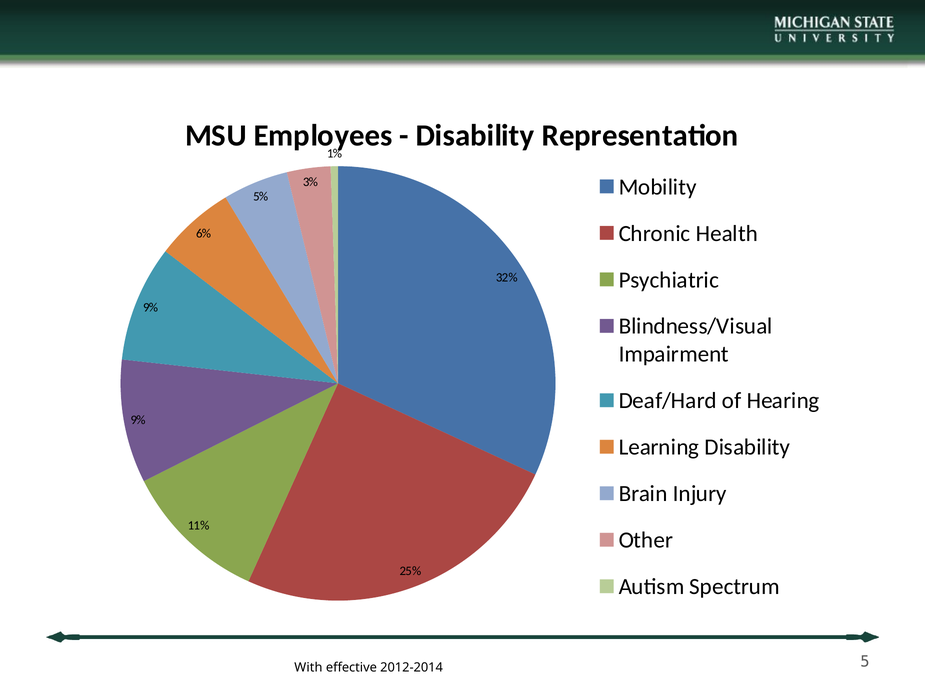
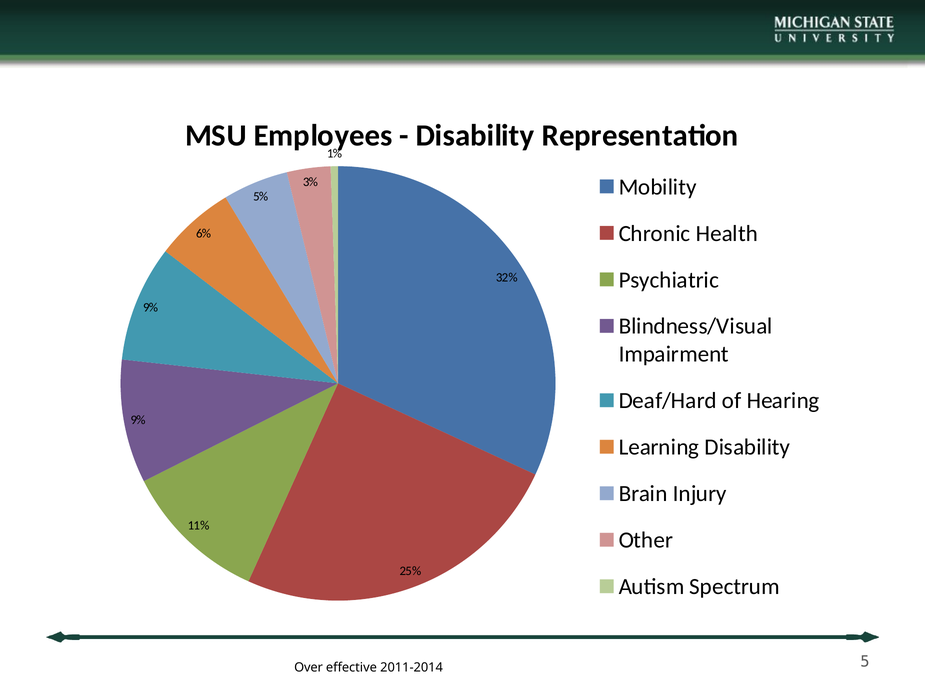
With: With -> Over (309, 668)
2012-2014: 2012-2014 -> 2011-2014 (412, 668)
